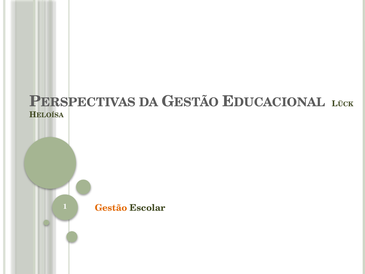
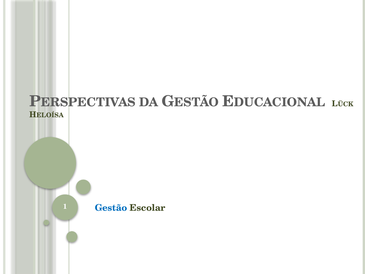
Gestão colour: orange -> blue (111, 208)
